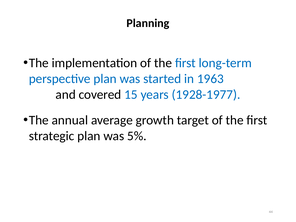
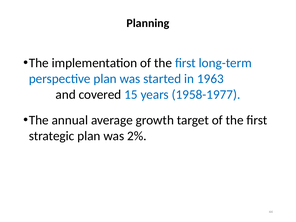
1928-1977: 1928-1977 -> 1958-1977 (206, 95)
5%: 5% -> 2% (137, 136)
